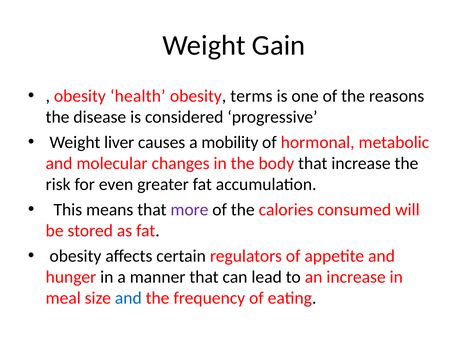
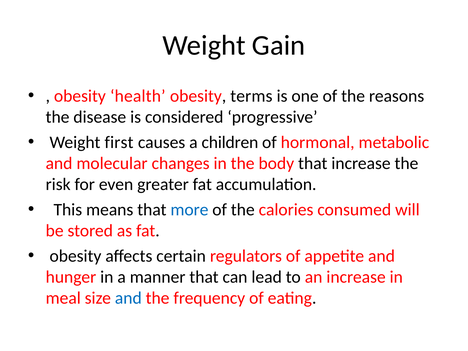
liver: liver -> first (119, 142)
mobility: mobility -> children (230, 142)
more colour: purple -> blue (189, 210)
